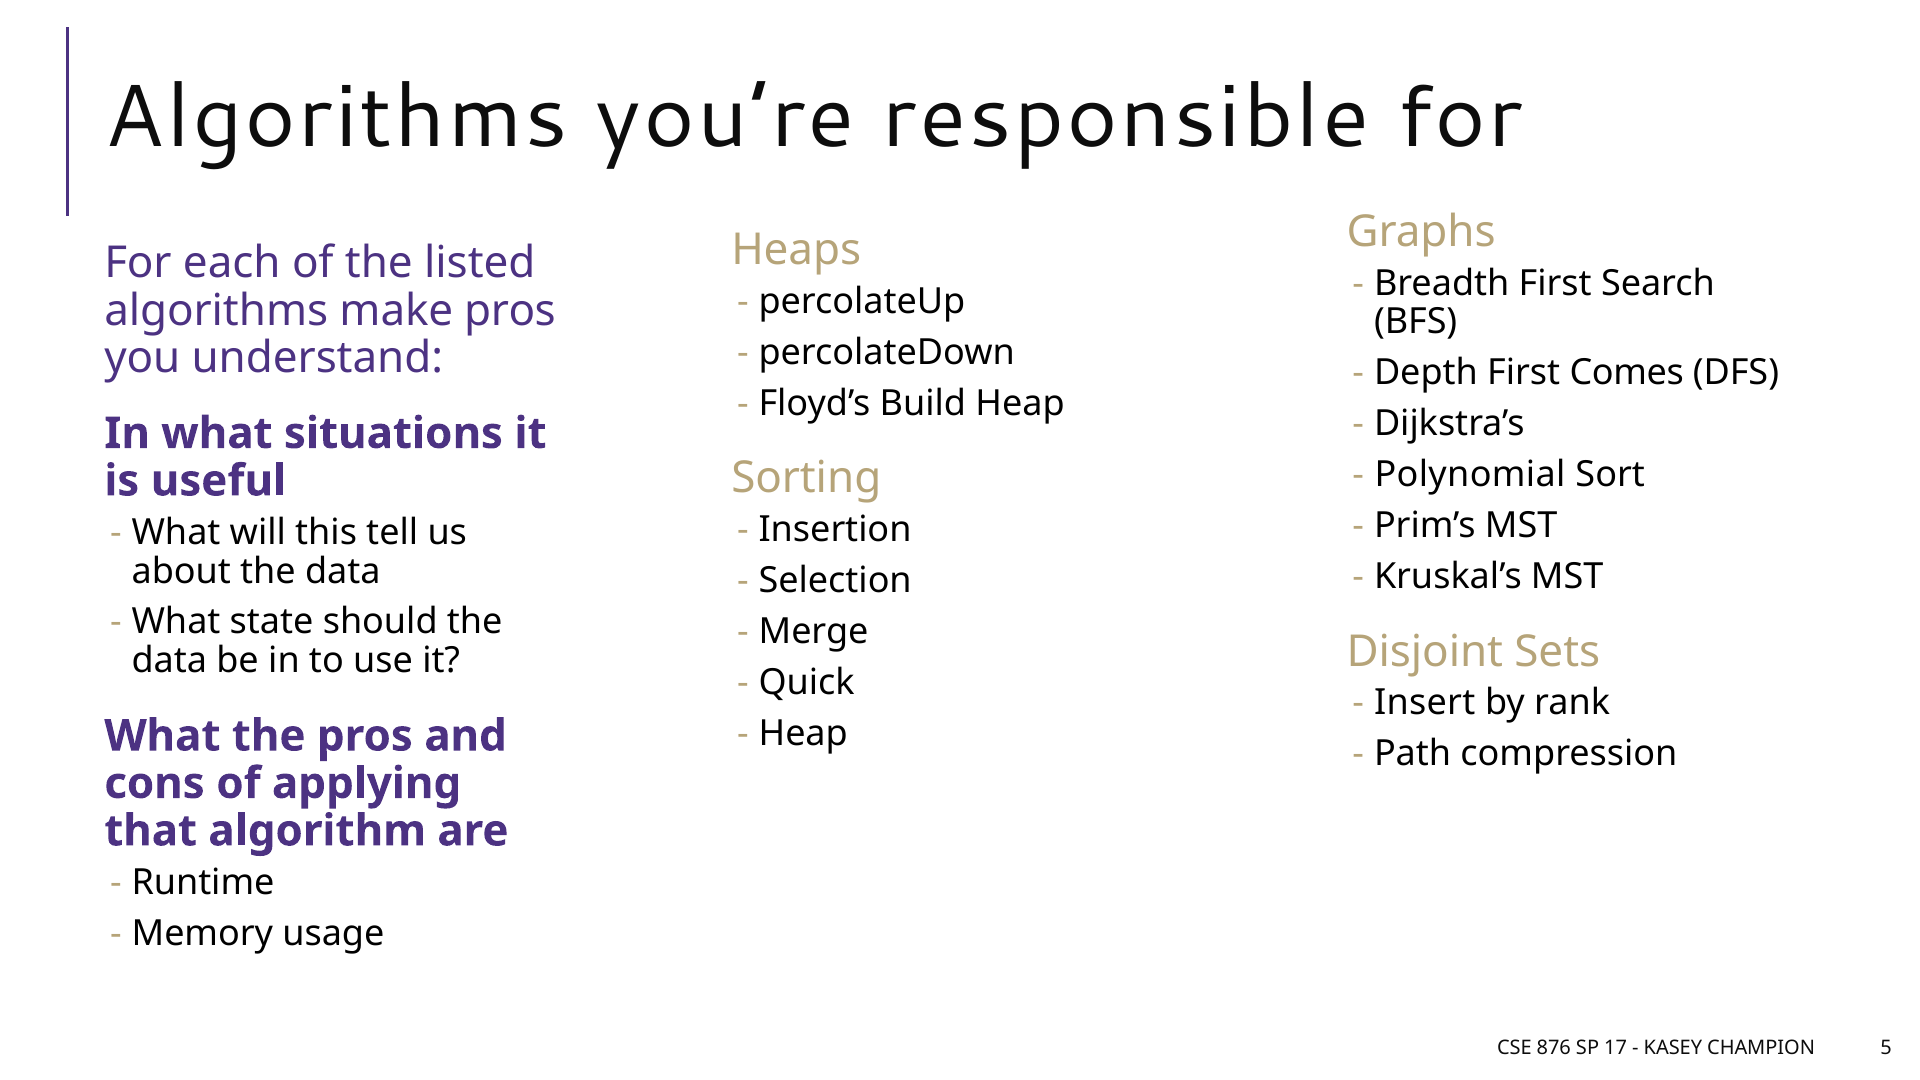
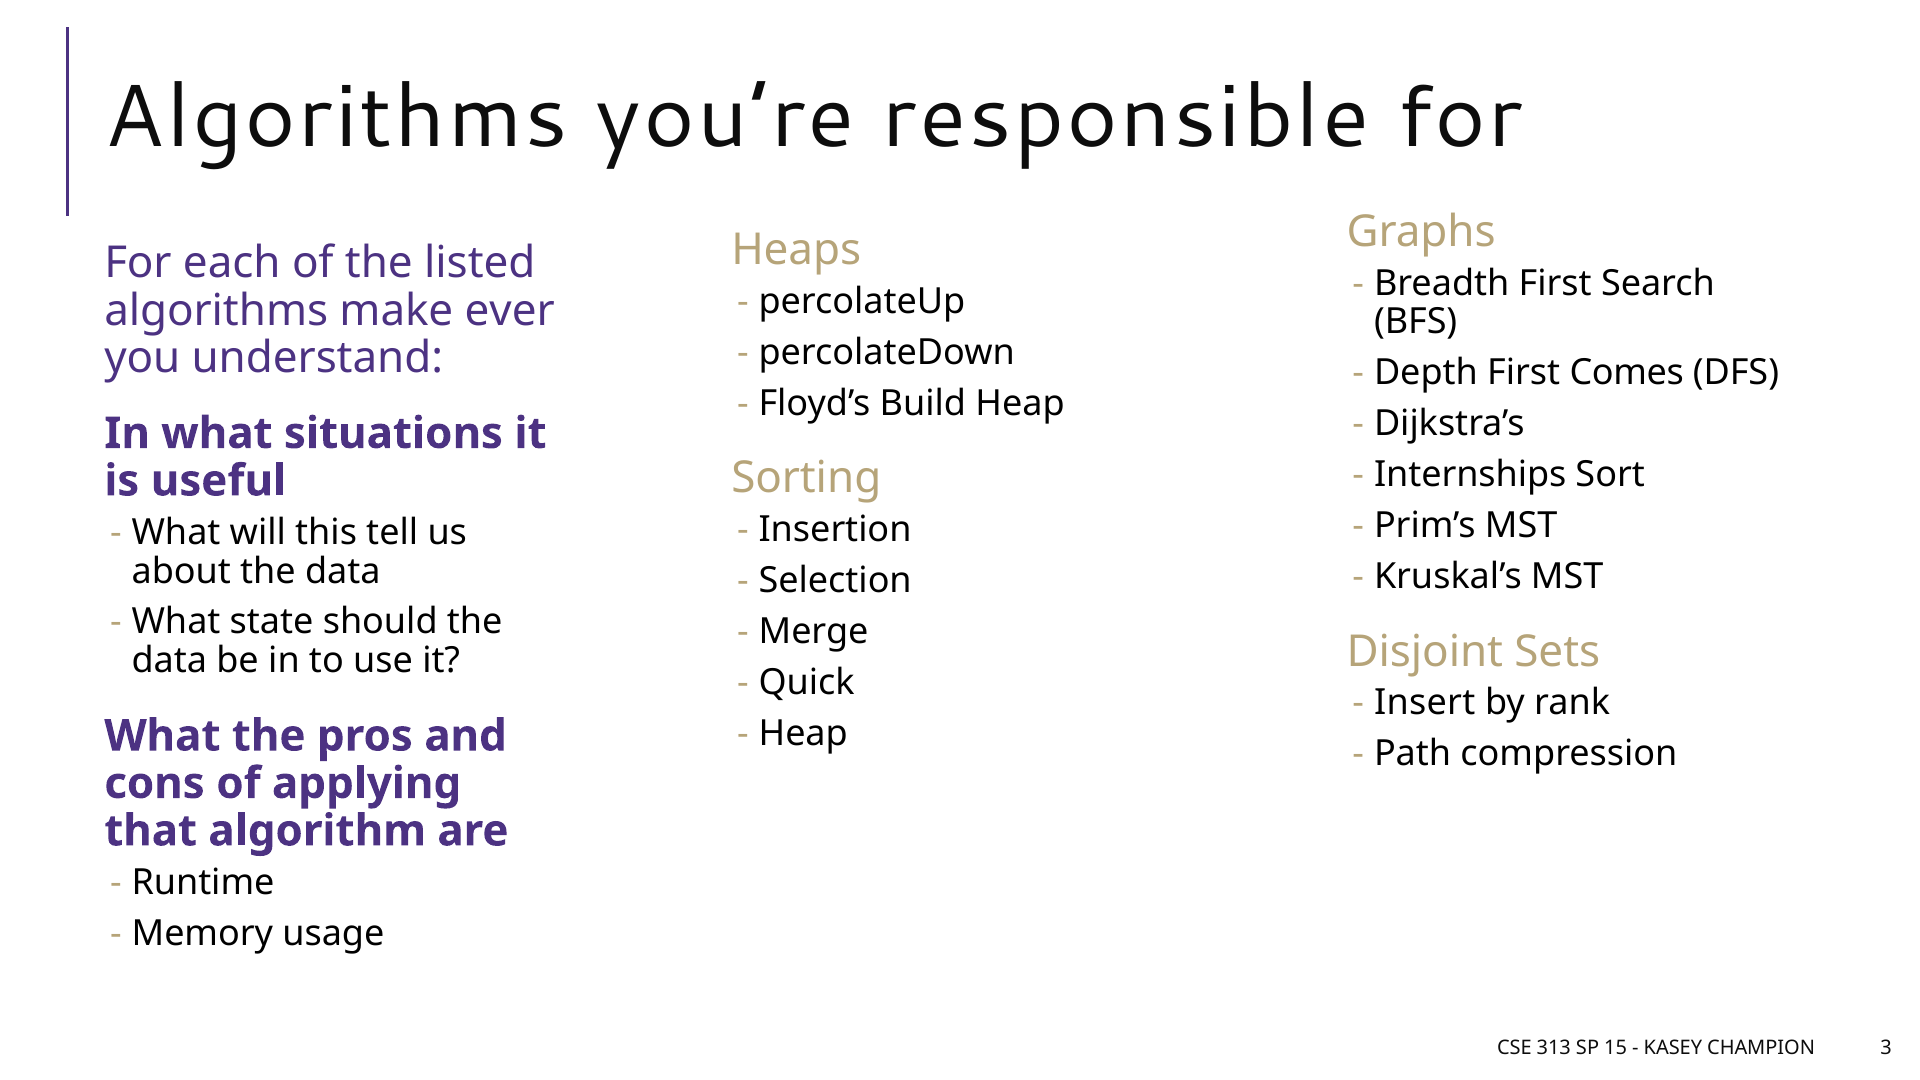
make pros: pros -> ever (510, 311)
Polynomial: Polynomial -> Internships (1470, 475)
876: 876 -> 313 (1554, 1048)
17: 17 -> 15 (1616, 1048)
5: 5 -> 3 (1886, 1048)
